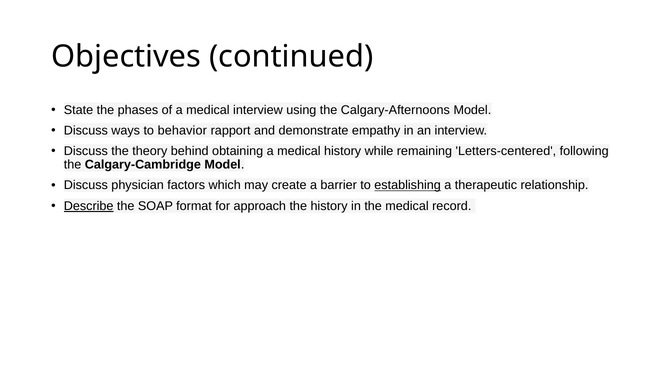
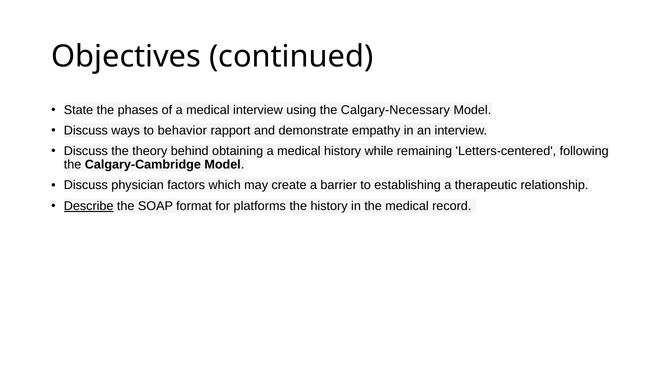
Calgary-Afternoons: Calgary-Afternoons -> Calgary-Necessary (395, 110)
establishing underline: present -> none (408, 185)
approach: approach -> platforms (260, 206)
